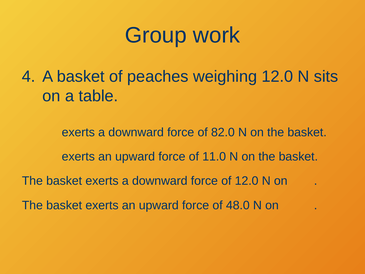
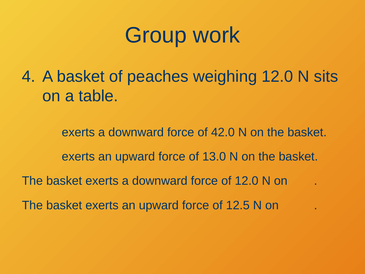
82.0: 82.0 -> 42.0 (223, 132)
11.0: 11.0 -> 13.0 (214, 156)
48.0: 48.0 -> 12.5 (238, 205)
